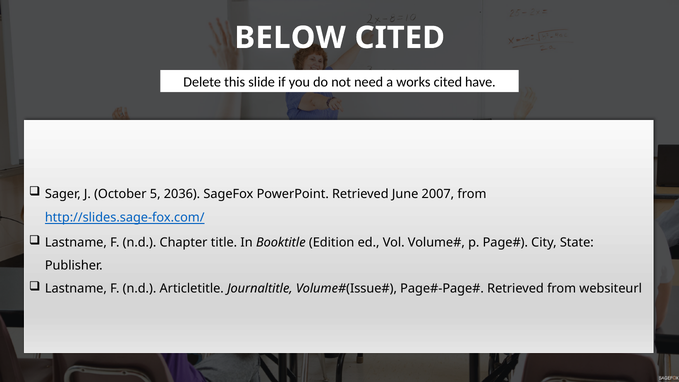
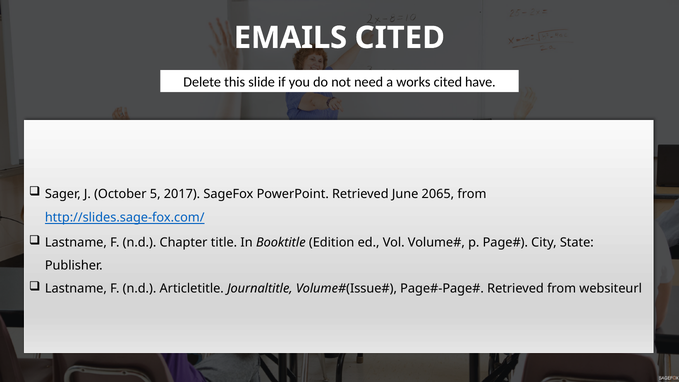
BELOW: BELOW -> EMAILS (290, 38)
2036: 2036 -> 2017 (182, 194)
2007: 2007 -> 2065 (438, 194)
